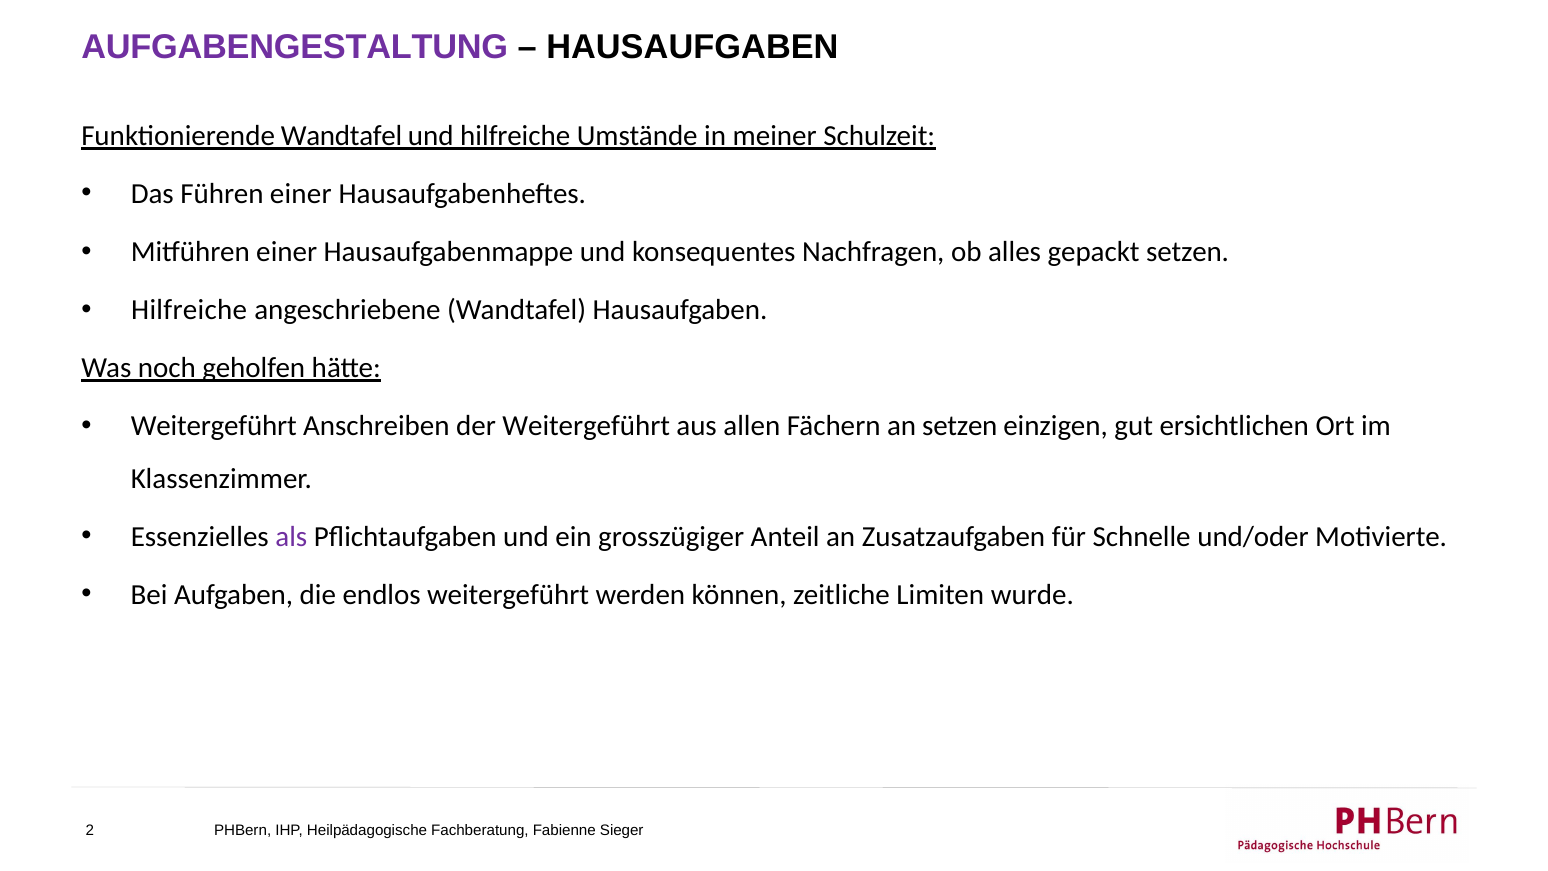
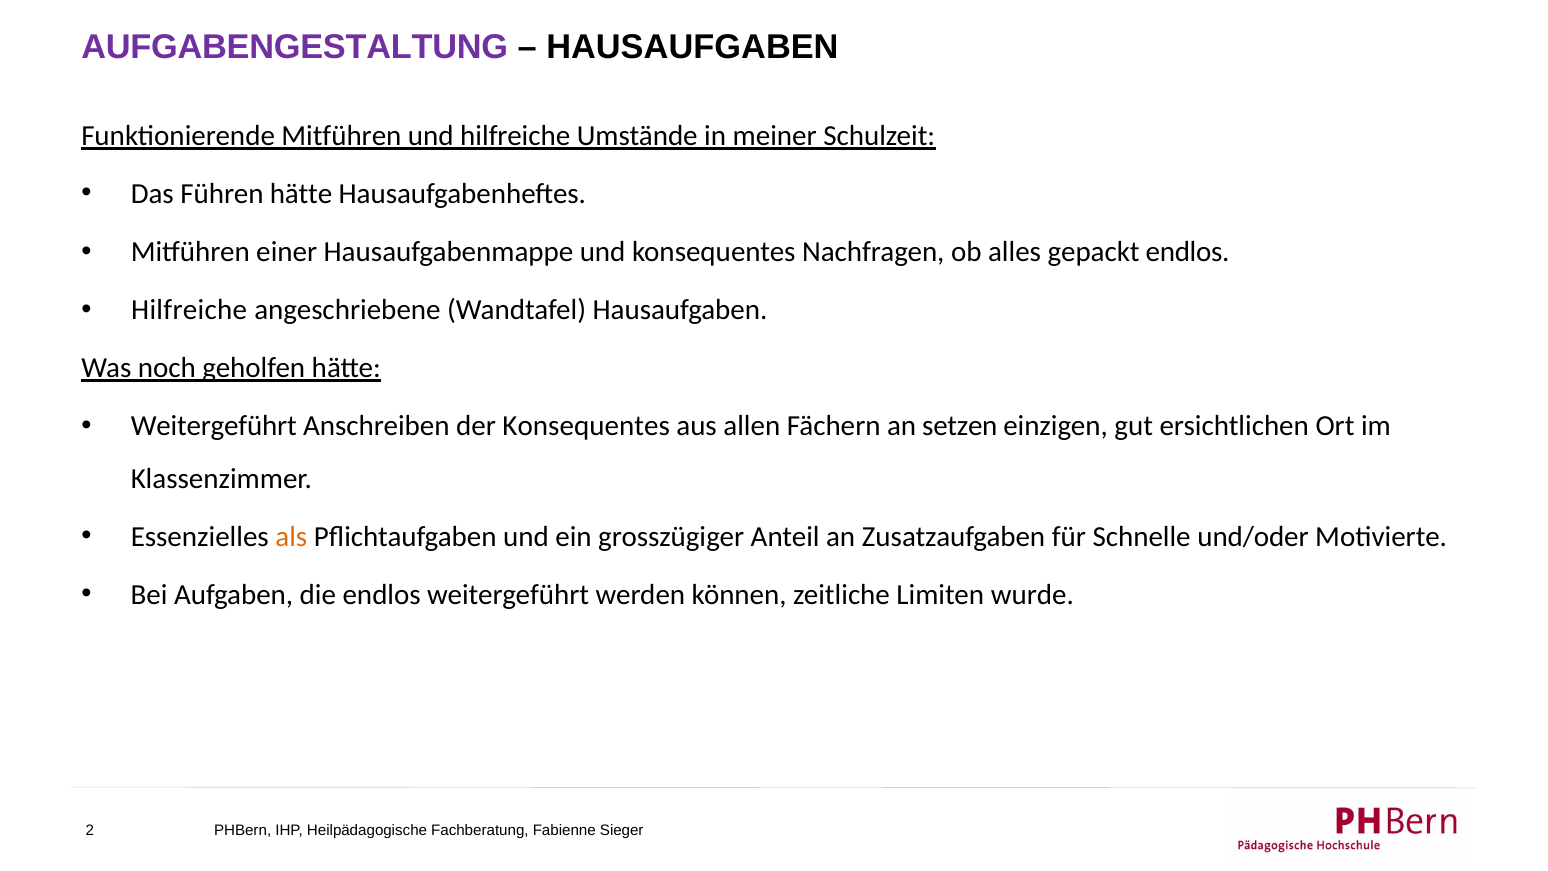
Funktionierende Wandtafel: Wandtafel -> Mitführen (341, 136)
Führen einer: einer -> hätte (301, 194)
gepackt setzen: setzen -> endlos (1188, 252)
der Weitergeführt: Weitergeführt -> Konsequentes (586, 426)
als colour: purple -> orange (291, 536)
